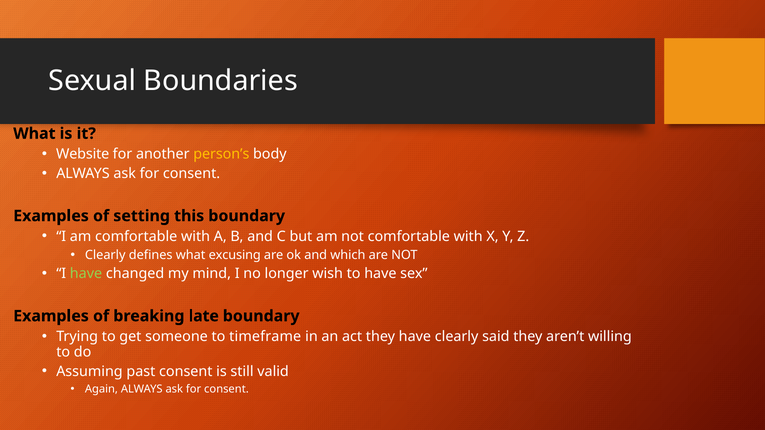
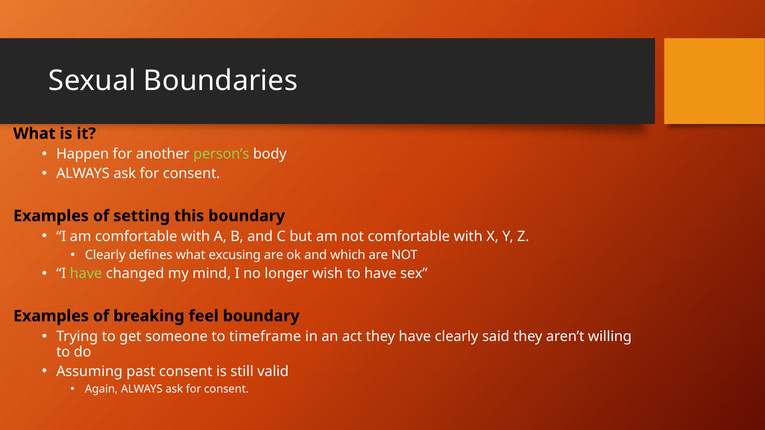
Website: Website -> Happen (83, 154)
person’s colour: yellow -> light green (221, 154)
late: late -> feel (204, 316)
